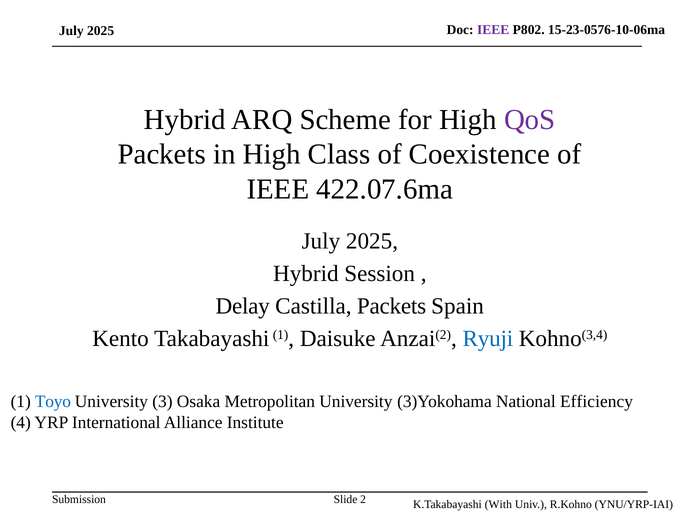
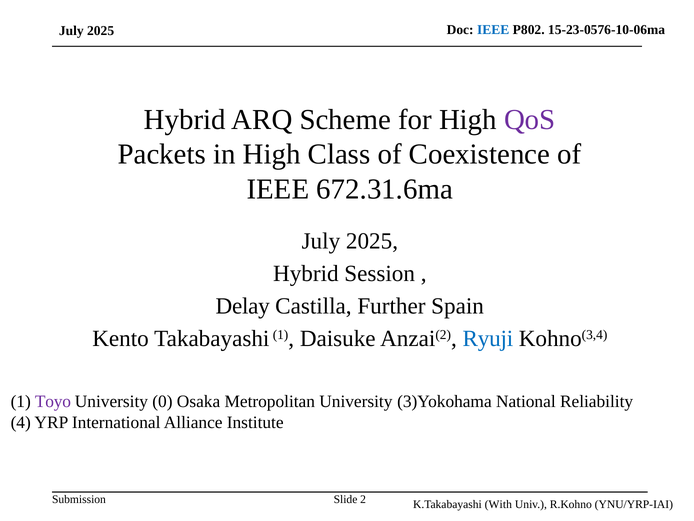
IEEE colour: purple -> blue (493, 30)
422.07.6ma: 422.07.6ma -> 672.31.6ma (385, 189)
Castilla Packets: Packets -> Further (391, 306)
Toyo colour: blue -> purple (53, 401)
3: 3 -> 0 (162, 401)
Efficiency: Efficiency -> Reliability (597, 401)
